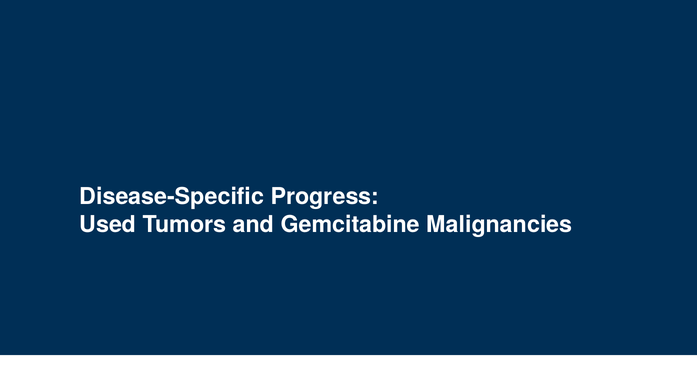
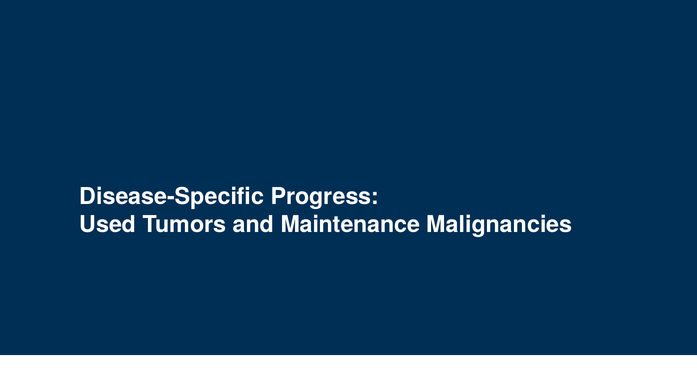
Gemcitabine: Gemcitabine -> Maintenance (350, 224)
